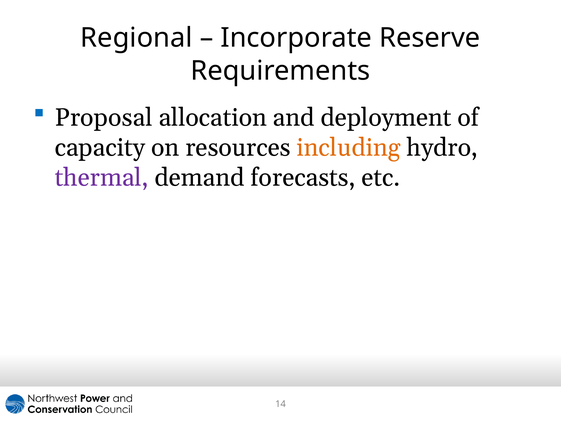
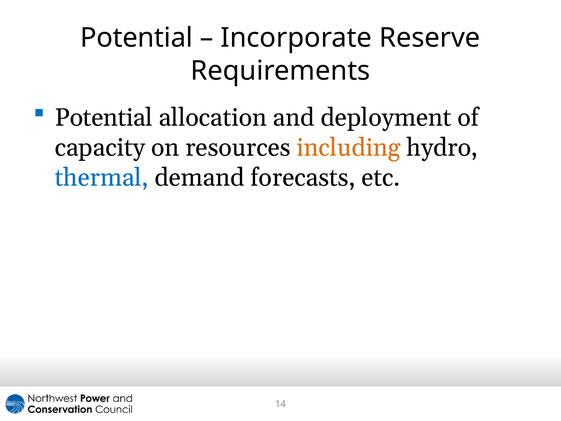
Regional: Regional -> Potential (137, 38)
Proposal: Proposal -> Potential (104, 118)
thermal colour: purple -> blue (102, 178)
